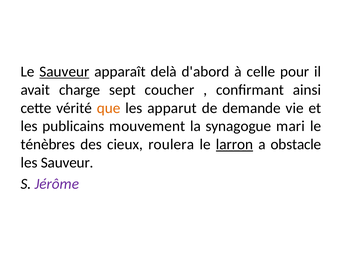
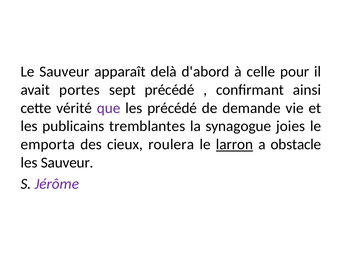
Sauveur underline: present -> none (64, 72)
charge: charge -> portes (80, 90)
sept coucher: coucher -> précédé (170, 90)
que colour: orange -> purple (109, 108)
les apparut: apparut -> précédé (172, 108)
mouvement: mouvement -> tremblantes (147, 126)
mari: mari -> joies (291, 126)
ténèbres: ténèbres -> emporta (48, 145)
